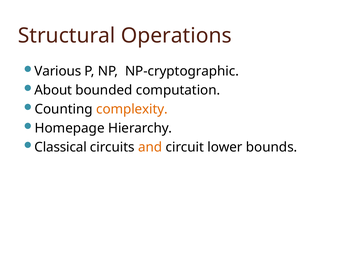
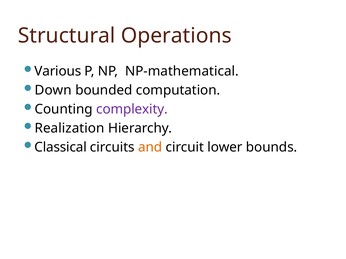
NP-cryptographic: NP-cryptographic -> NP-mathematical (182, 71)
About: About -> Down (53, 90)
complexity colour: orange -> purple (132, 109)
Homepage: Homepage -> Realization (70, 128)
